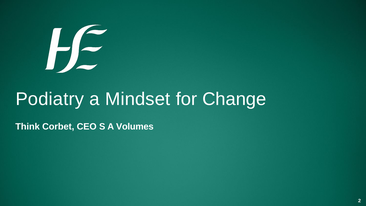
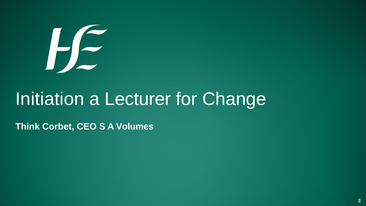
Podiatry: Podiatry -> Initiation (50, 99)
Mindset: Mindset -> Lecturer (138, 99)
